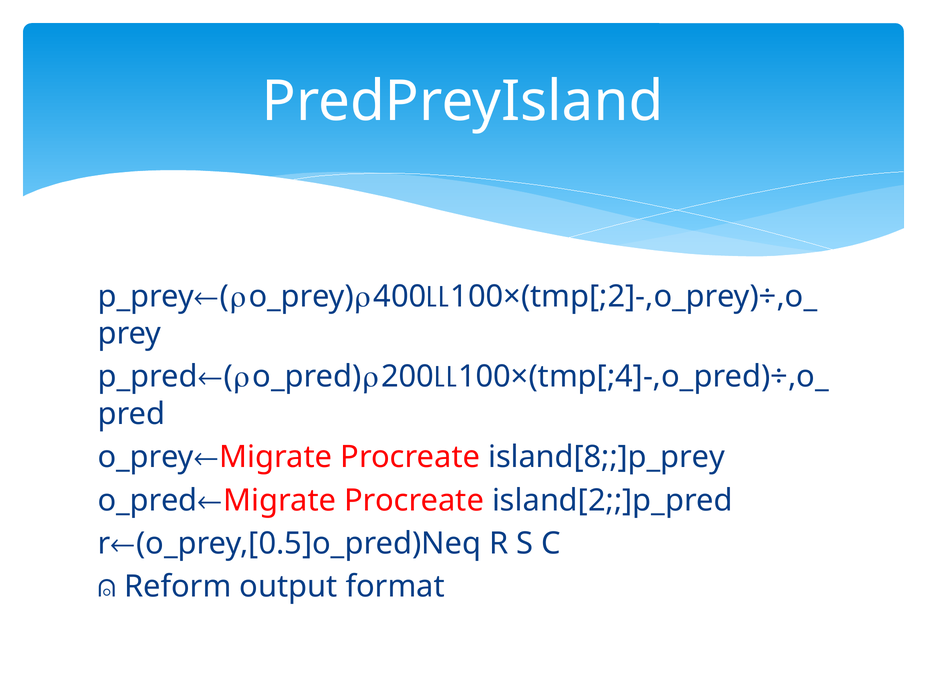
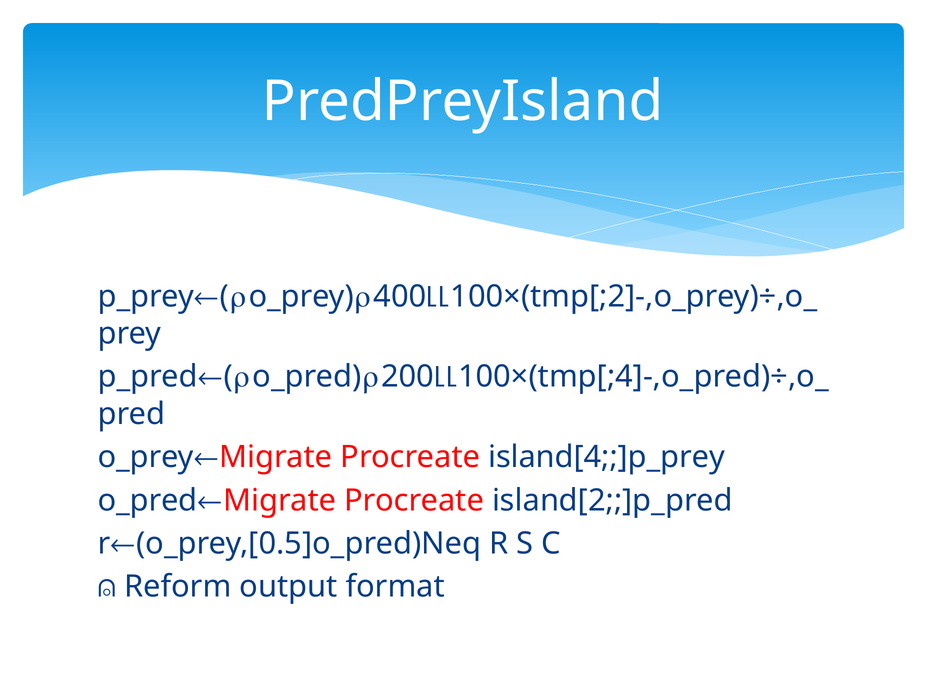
island[8;;]p_prey: island[8;;]p_prey -> island[4;;]p_prey (607, 457)
